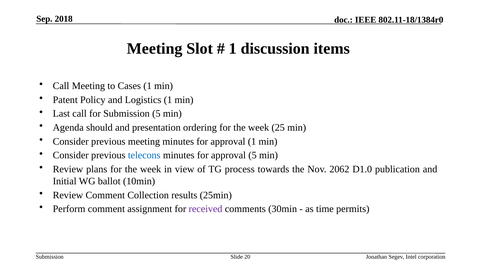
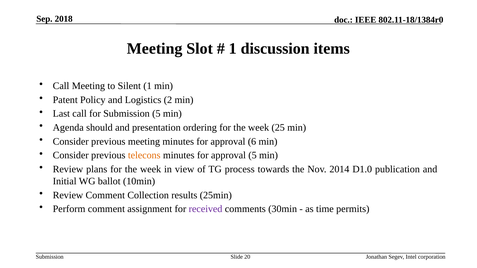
Cases: Cases -> Silent (129, 86)
Logistics 1: 1 -> 2 (168, 100)
approval 1: 1 -> 6 (252, 142)
telecons colour: blue -> orange (144, 156)
2062: 2062 -> 2014 (339, 169)
